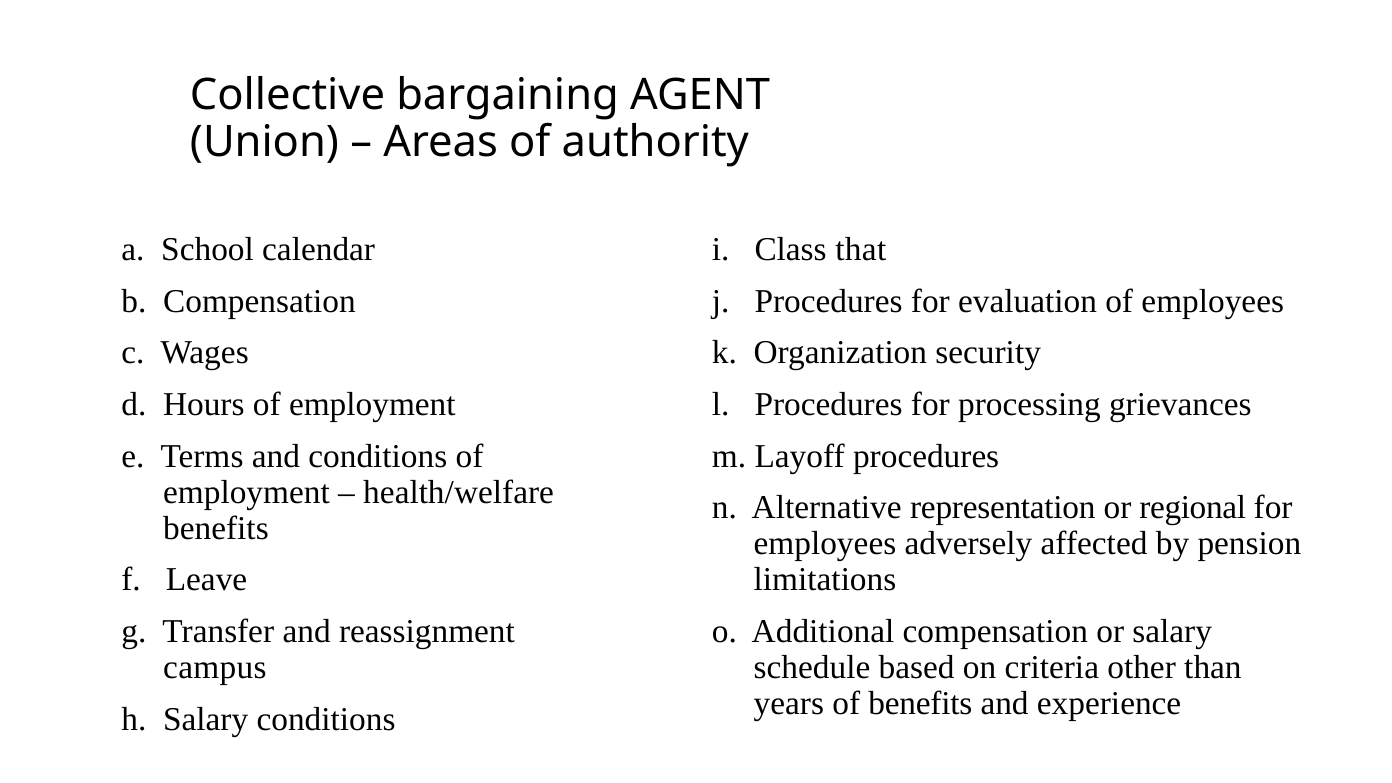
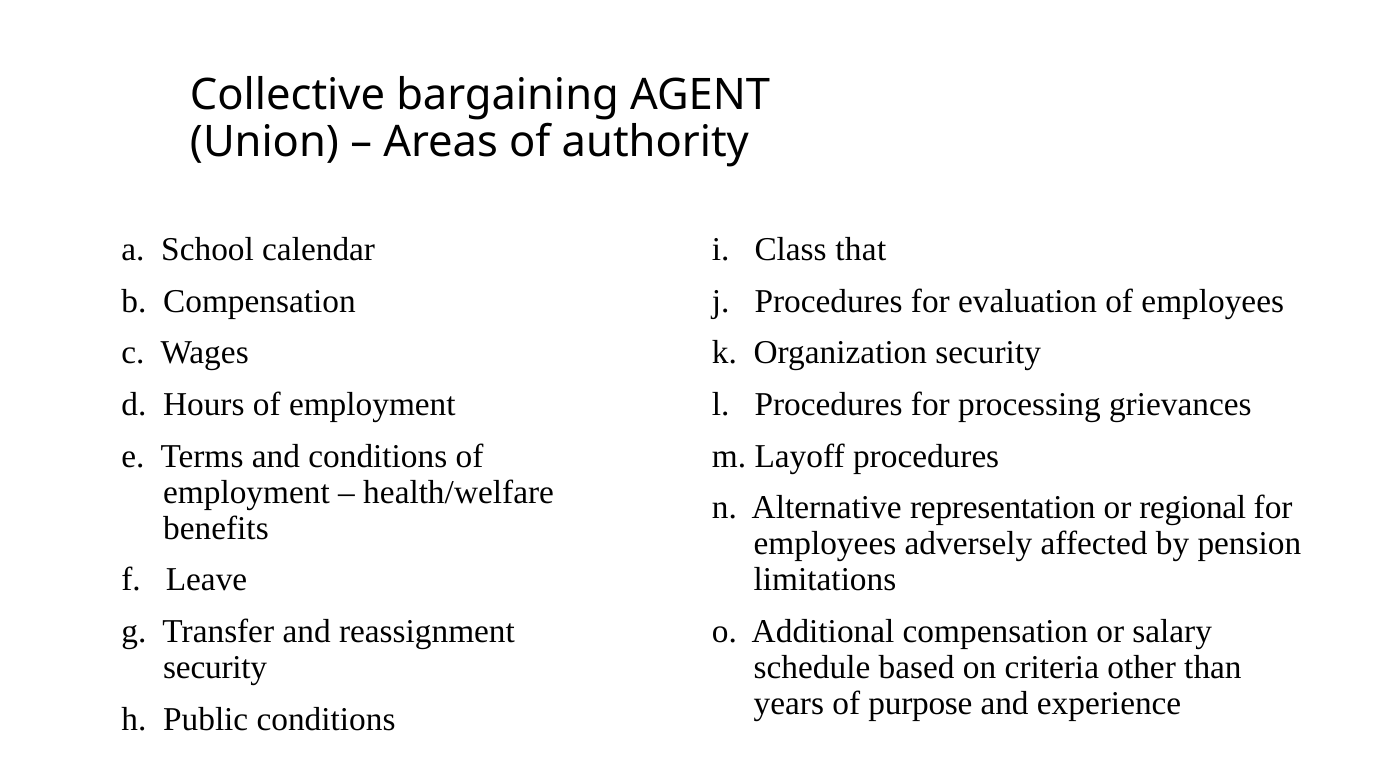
campus: campus -> security (215, 668)
of benefits: benefits -> purpose (920, 704)
h Salary: Salary -> Public (206, 719)
